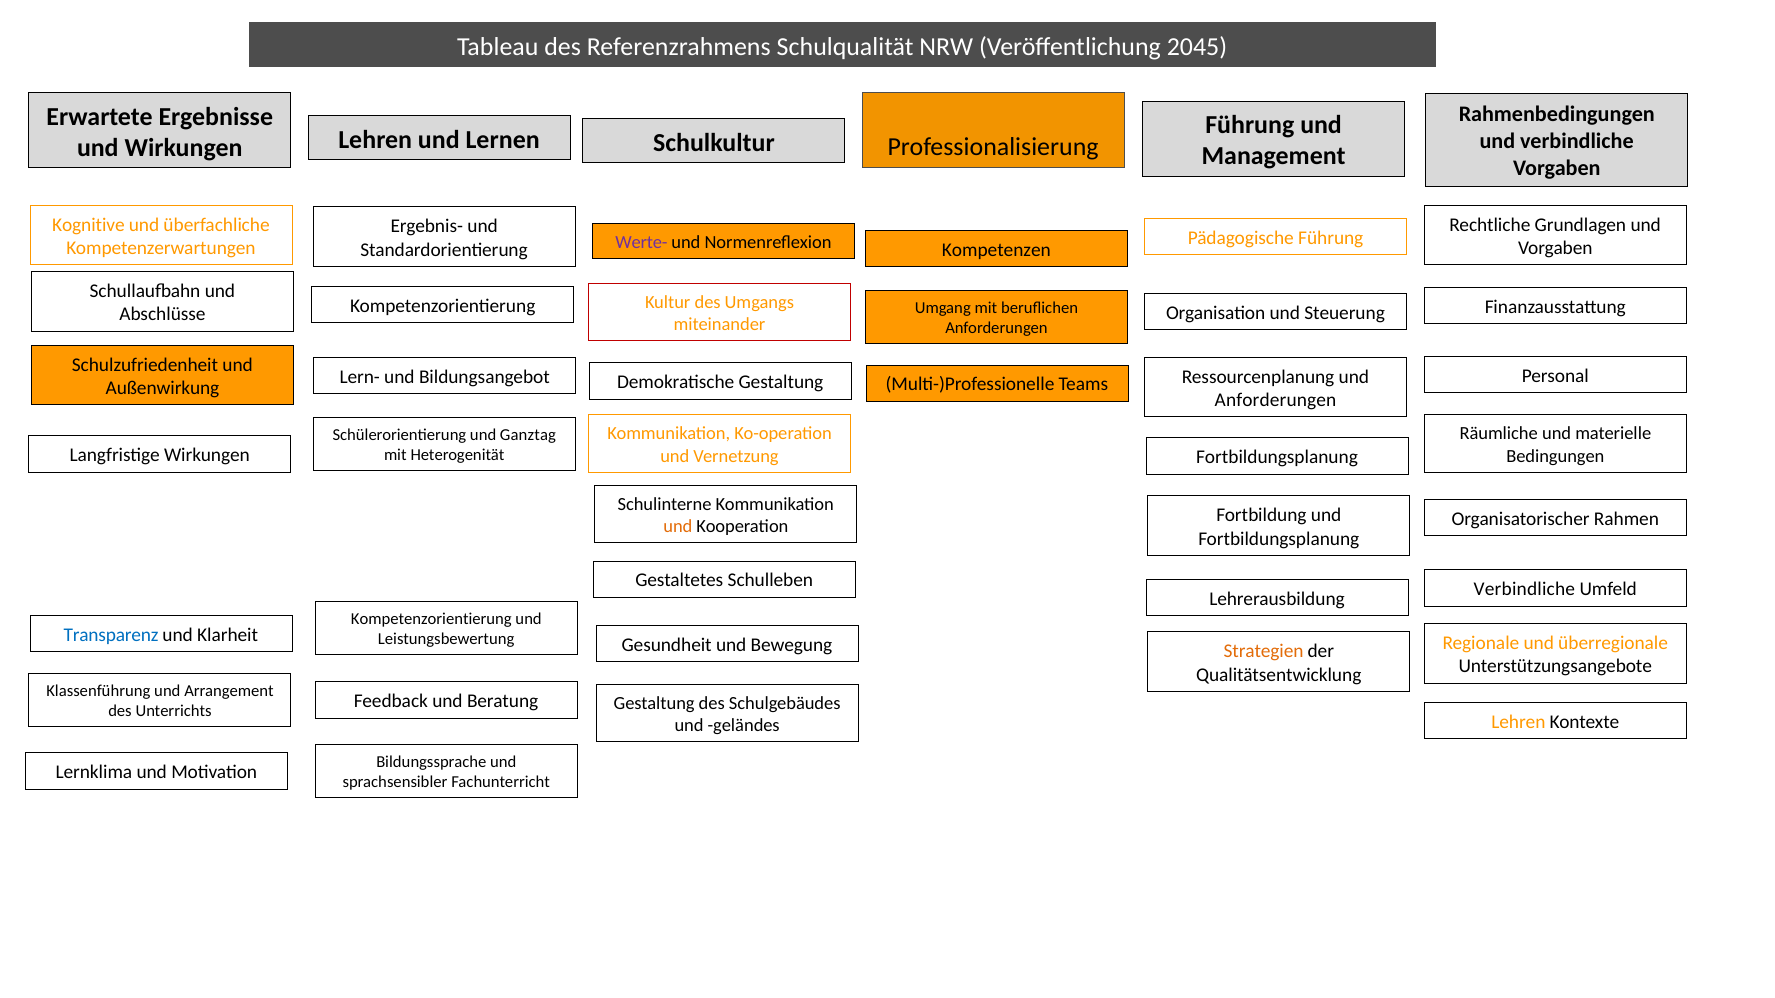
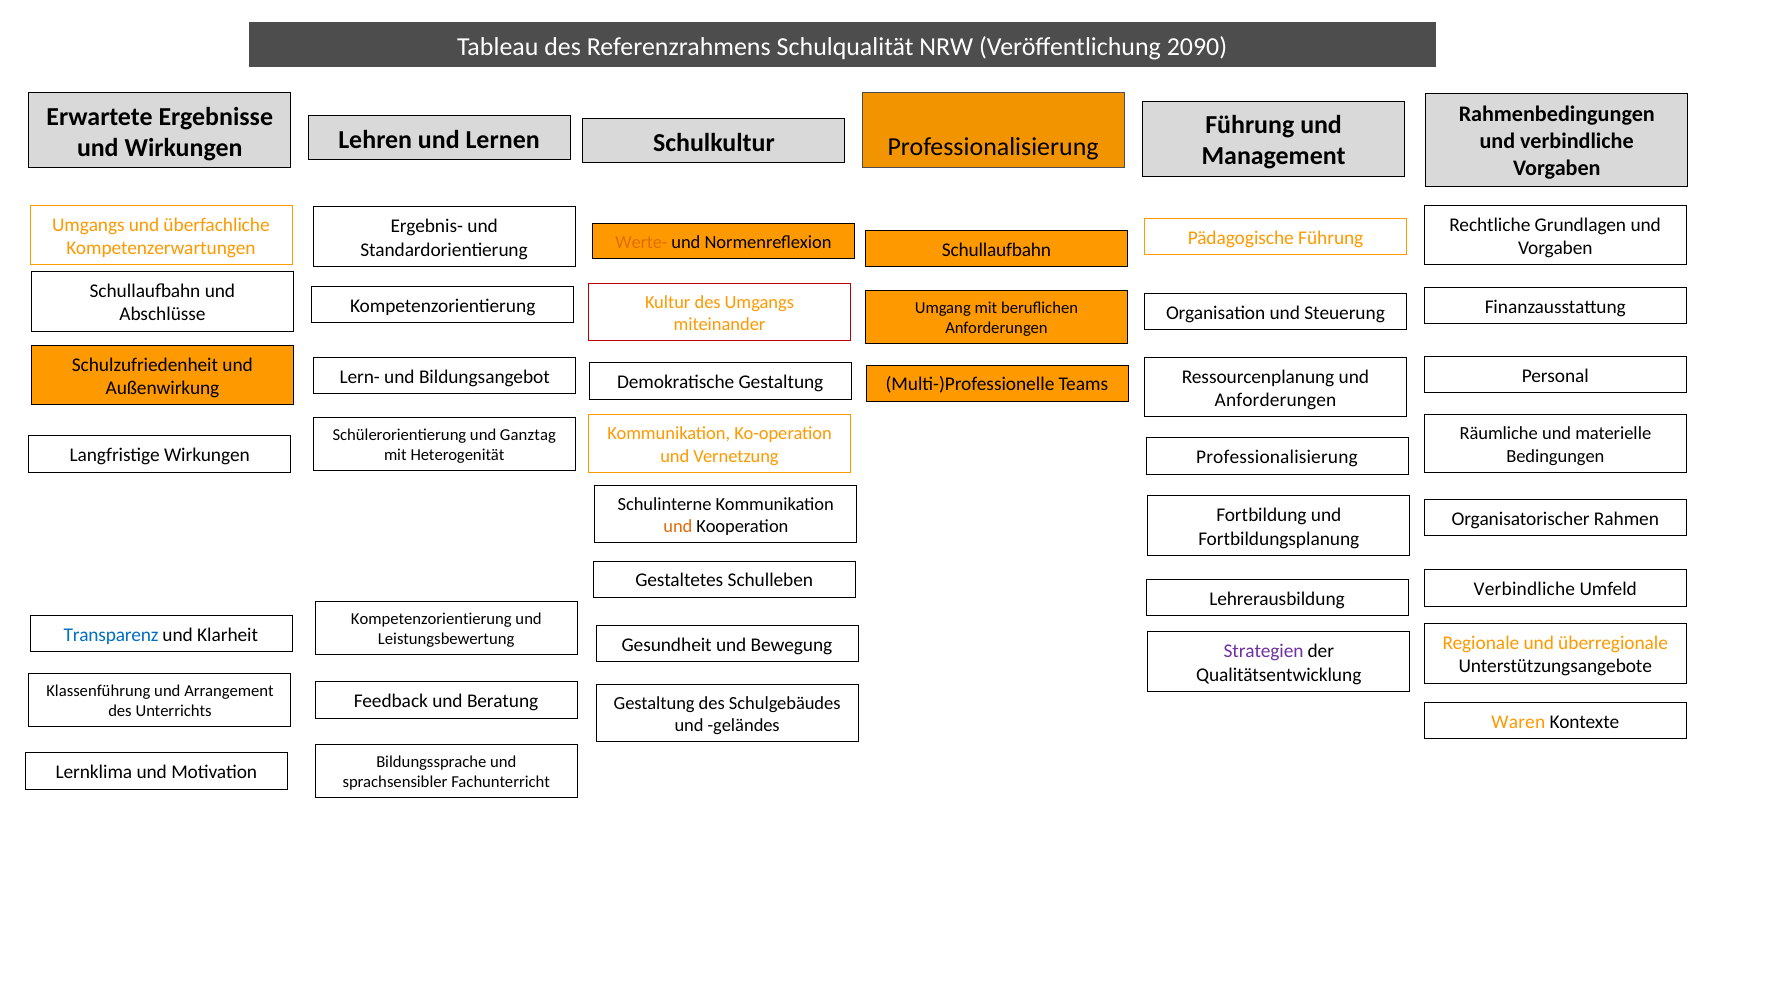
2045: 2045 -> 2090 (1197, 47)
Kognitive: Kognitive -> Umgangs (88, 225)
Werte- colour: purple -> orange (641, 242)
Kompetenzen: Kompetenzen -> Schullaufbahn (996, 250)
Fortbildungsplanung: Fortbildungsplanung -> Professionalisierung (1277, 457)
Strategien colour: orange -> purple (1264, 652)
Lehren: Lehren -> Waren (1518, 722)
